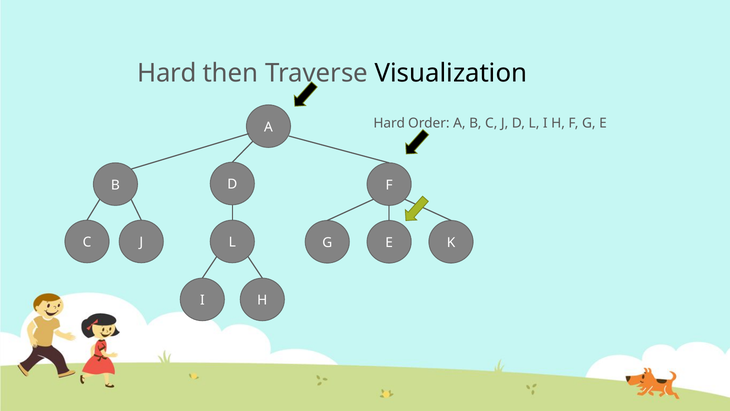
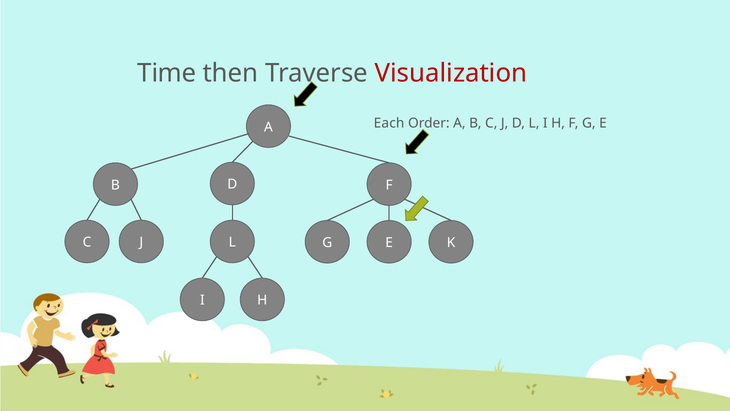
Hard: Hard -> Time (167, 73)
Visualization colour: black -> red (451, 73)
Hard: Hard -> Each (389, 123)
